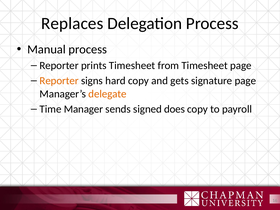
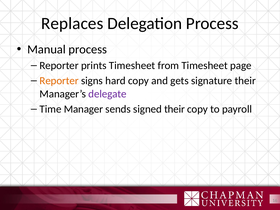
signature page: page -> their (245, 81)
delegate colour: orange -> purple (107, 94)
signed does: does -> their (175, 109)
